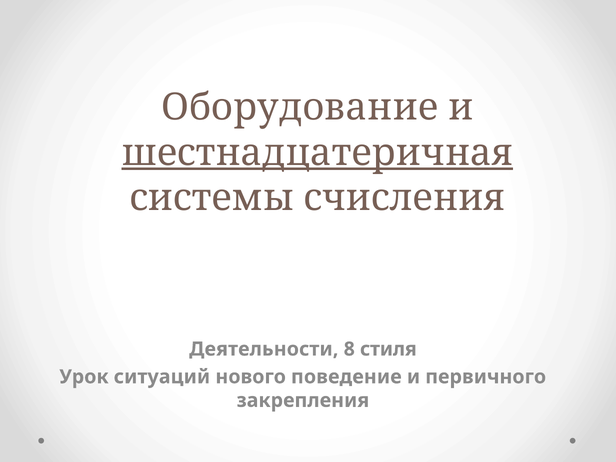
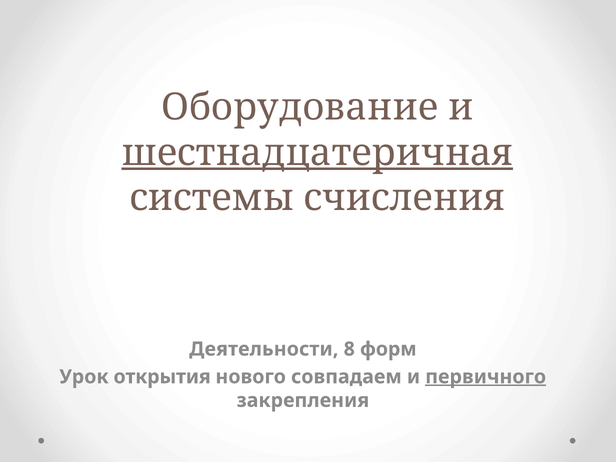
стиля: стиля -> форм (388, 349)
ситуаций: ситуаций -> открытия (162, 377)
поведение: поведение -> совпадаем (346, 377)
первичного underline: none -> present (486, 377)
